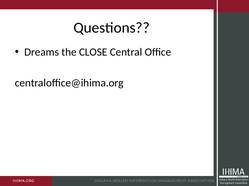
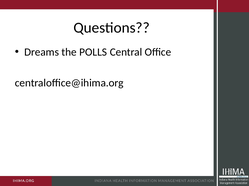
CLOSE: CLOSE -> POLLS (93, 52)
